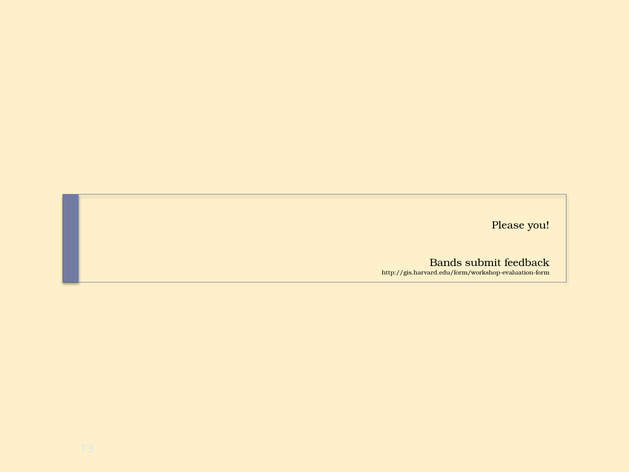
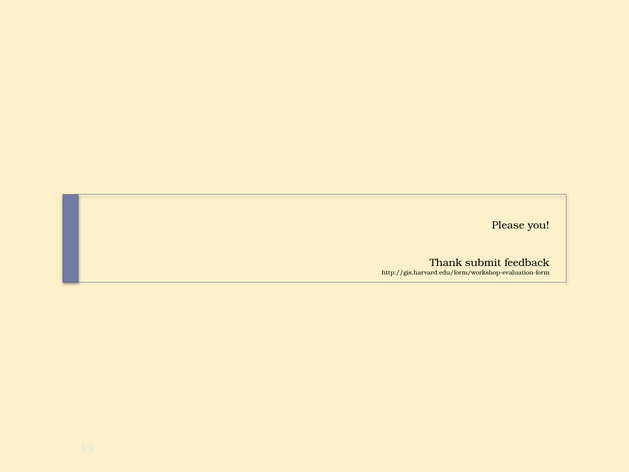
Bands: Bands -> Thank (446, 263)
